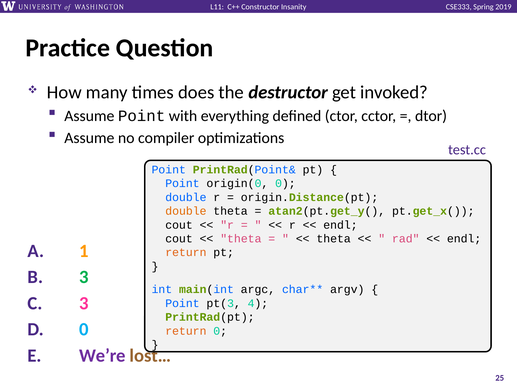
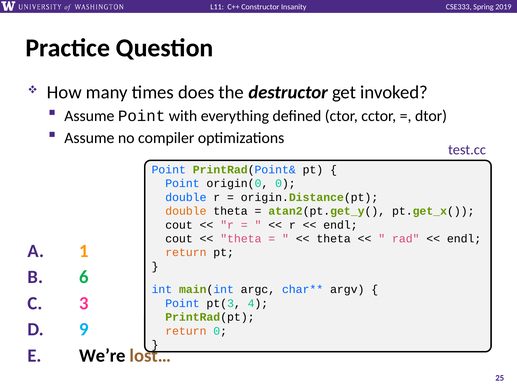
B 3: 3 -> 6 (84, 277)
D 0: 0 -> 9 (84, 329)
We’re colour: purple -> black (102, 355)
